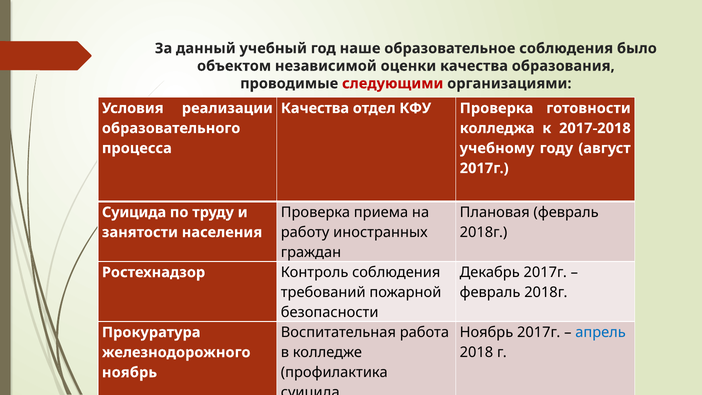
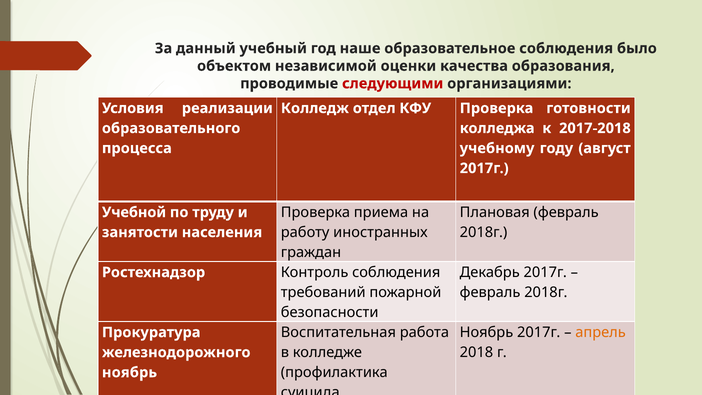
Качества: Качества -> Колледж (315, 108)
Суицида: Суицида -> Учебной (134, 212)
апрель colour: blue -> orange (601, 332)
